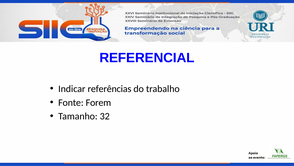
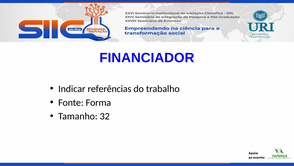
REFERENCIAL: REFERENCIAL -> FINANCIADOR (147, 58)
Forem: Forem -> Forma (98, 102)
